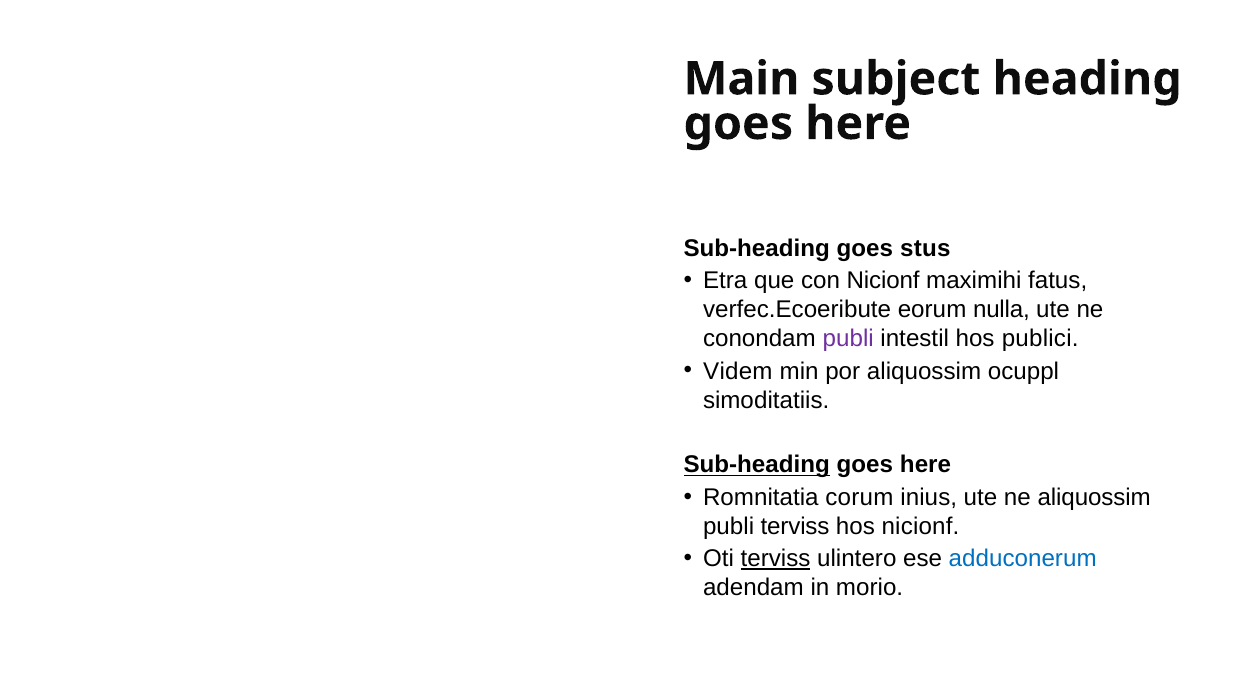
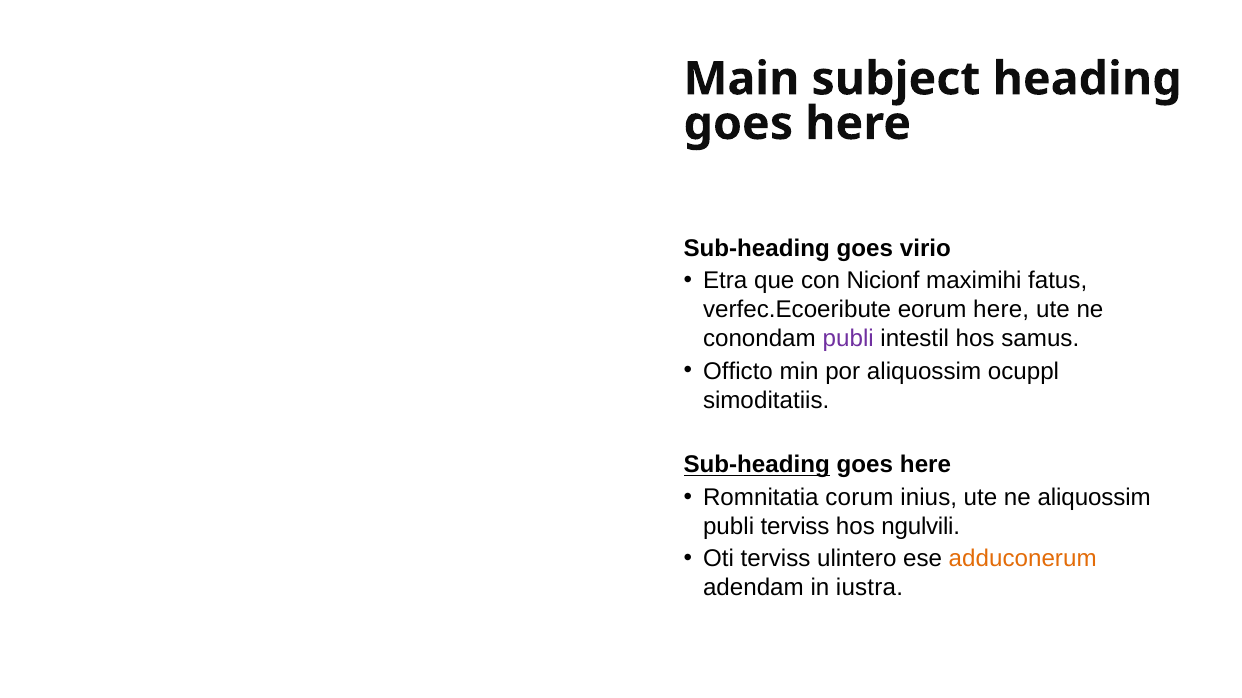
stus: stus -> virio (925, 249)
eorum nulla: nulla -> here (1001, 310)
publici: publici -> samus (1040, 339)
Videm: Videm -> Officto (738, 372)
hos nicionf: nicionf -> ngulvili (921, 527)
terviss underline: present -> none (776, 559)
adduconerum colour: blue -> orange (1023, 559)
morio: morio -> iustra (869, 588)
